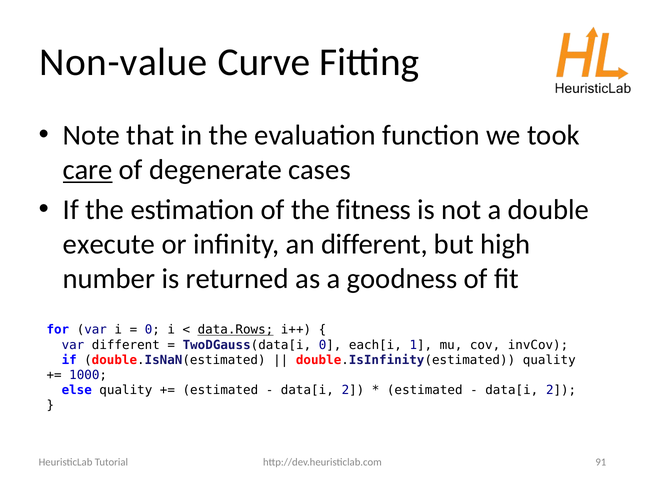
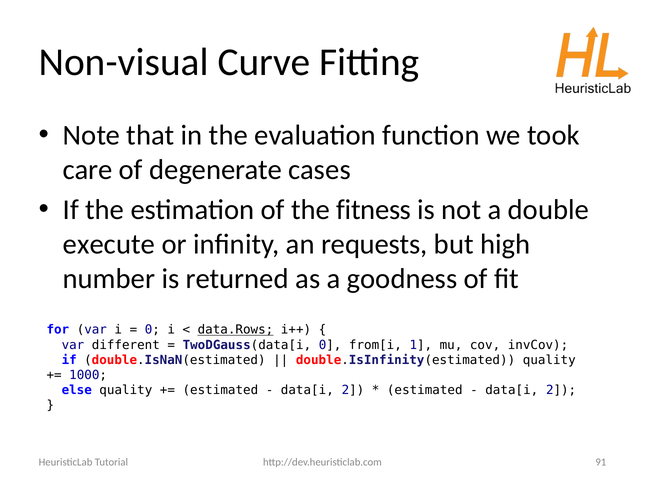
Non-value: Non-value -> Non-visual (124, 62)
care underline: present -> none (88, 170)
an different: different -> requests (374, 244)
each[i: each[i -> from[i (375, 345)
